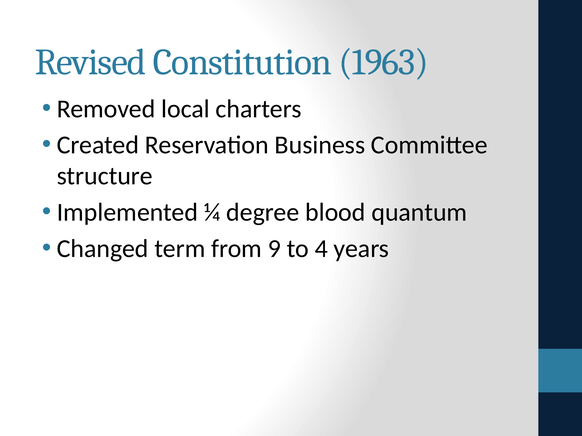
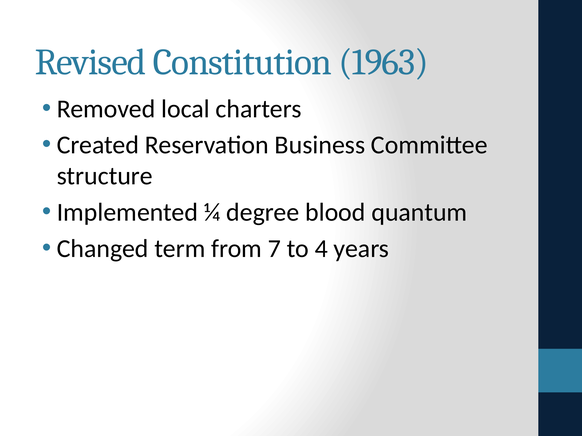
9: 9 -> 7 (274, 249)
